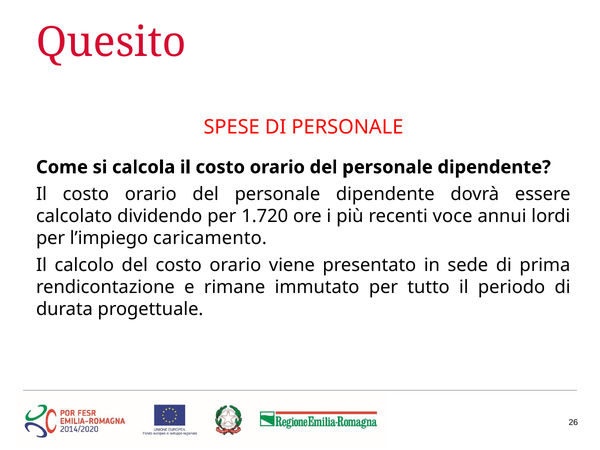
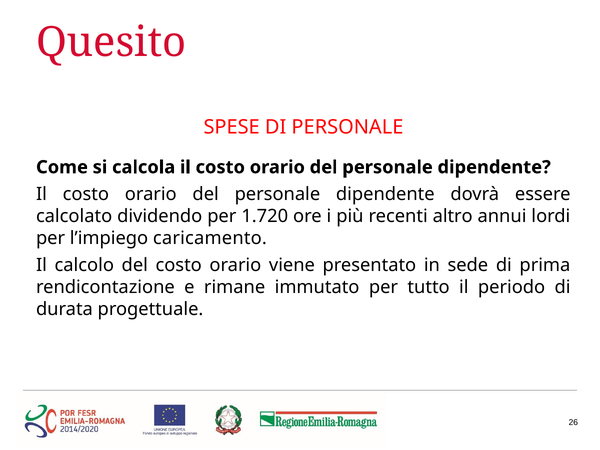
voce: voce -> altro (453, 216)
